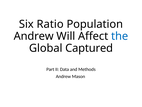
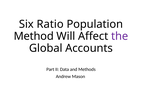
Andrew: Andrew -> Method (34, 36)
the colour: blue -> purple (120, 36)
Captured: Captured -> Accounts (89, 48)
